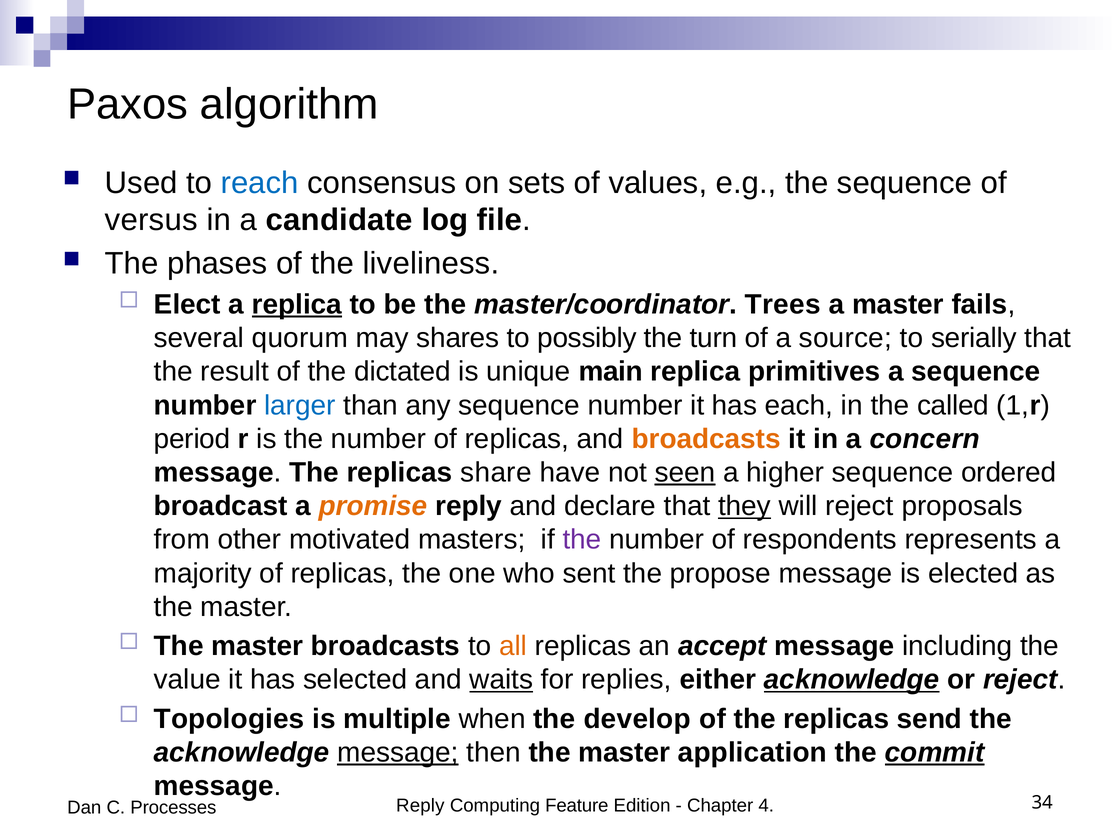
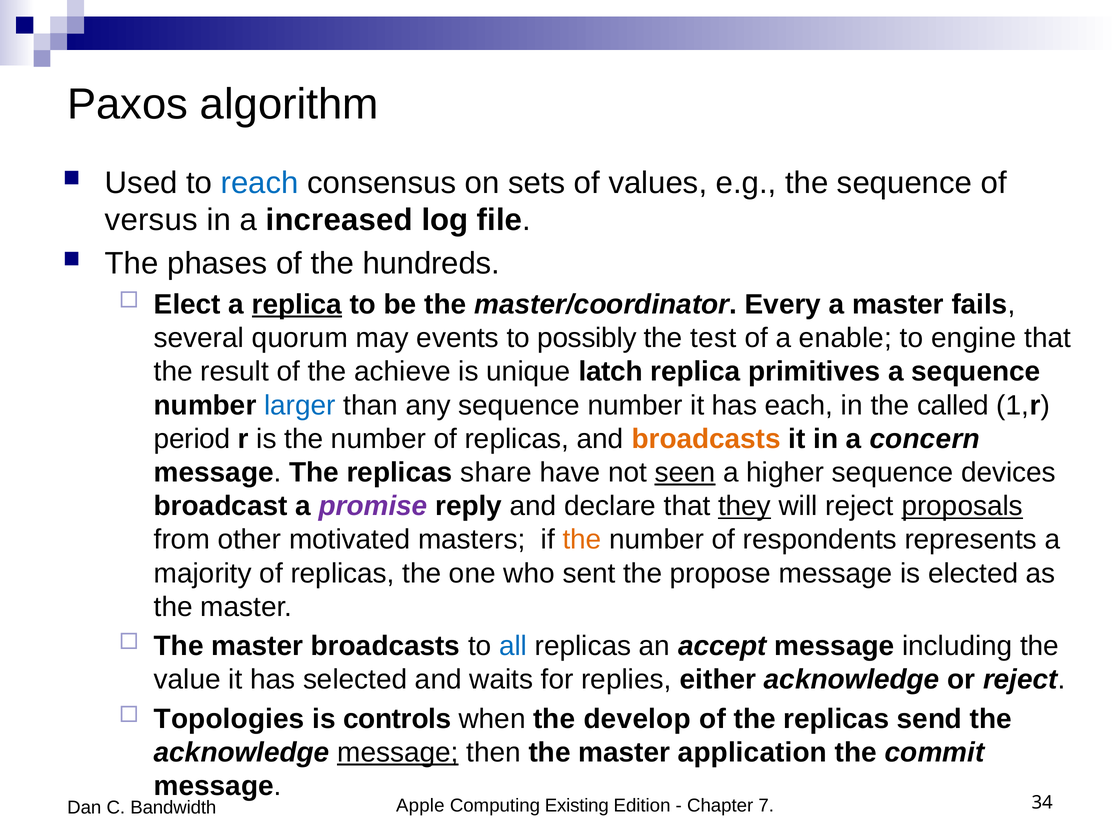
candidate: candidate -> increased (339, 220)
liveliness: liveliness -> hundreds (431, 264)
Trees: Trees -> Every (783, 305)
shares: shares -> events (458, 338)
turn: turn -> test (713, 338)
source: source -> enable (845, 338)
serially: serially -> engine (974, 338)
dictated: dictated -> achieve (403, 372)
main: main -> latch (611, 372)
ordered: ordered -> devices (1009, 473)
promise colour: orange -> purple (373, 506)
proposals underline: none -> present (962, 506)
the colour: purple -> orange (582, 540)
all colour: orange -> blue (513, 646)
waits underline: present -> none (501, 680)
acknowledge underline: present -> none (852, 680)
multiple: multiple -> controls (397, 719)
commit underline: present -> none (935, 753)
Reply: Reply -> Apple (420, 806)
Feature: Feature -> Existing (577, 806)
4: 4 -> 7 (766, 806)
Processes: Processes -> Bandwidth (173, 808)
